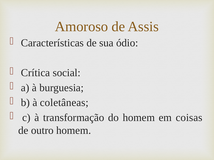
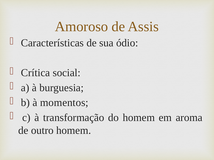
coletâneas: coletâneas -> momentos (64, 103)
coisas: coisas -> aroma (189, 118)
